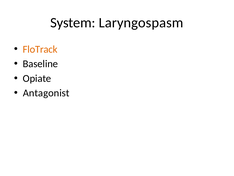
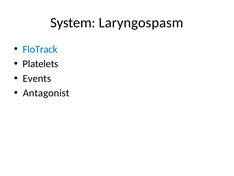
FloTrack colour: orange -> blue (40, 49)
Baseline: Baseline -> Platelets (40, 64)
Opiate: Opiate -> Events (37, 78)
